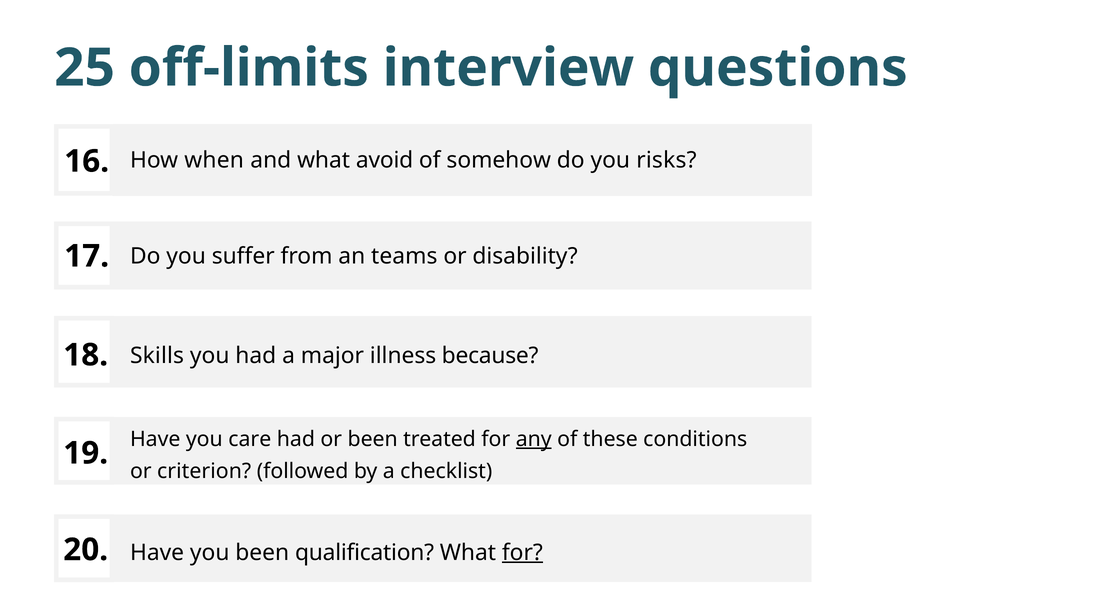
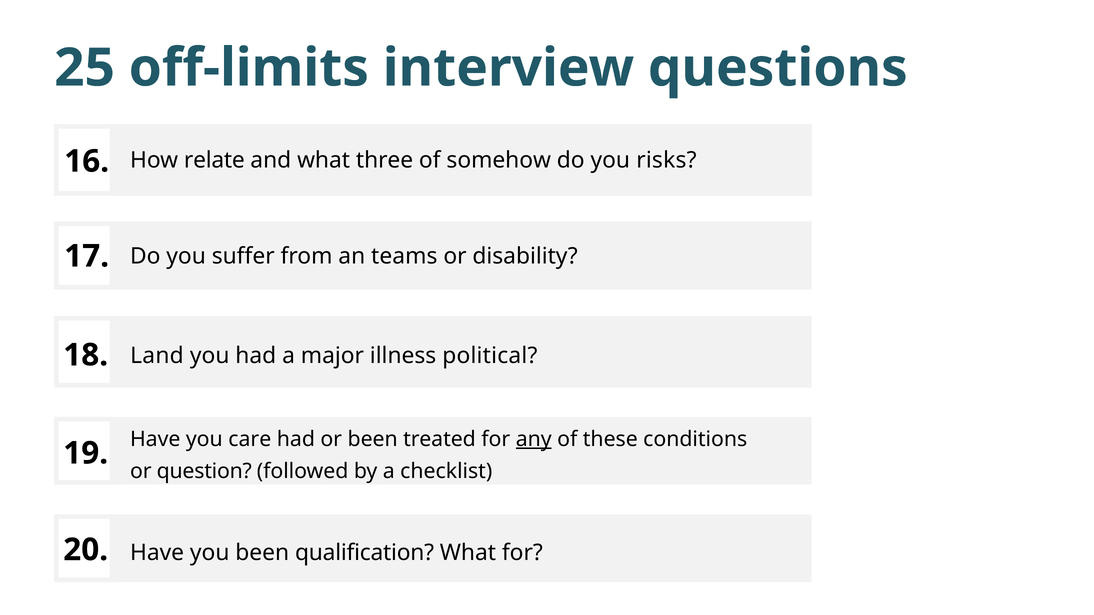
when: when -> relate (214, 160)
avoid: avoid -> three (385, 160)
Skills: Skills -> Land (157, 356)
because: because -> political (490, 356)
criterion: criterion -> question (204, 471)
for underline: present -> none (522, 553)
